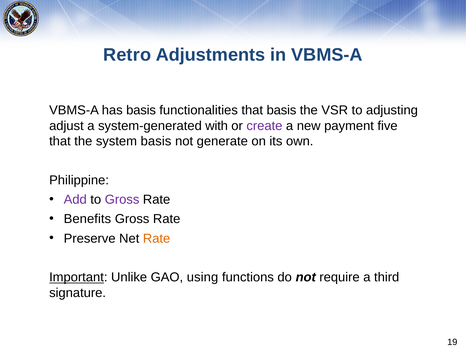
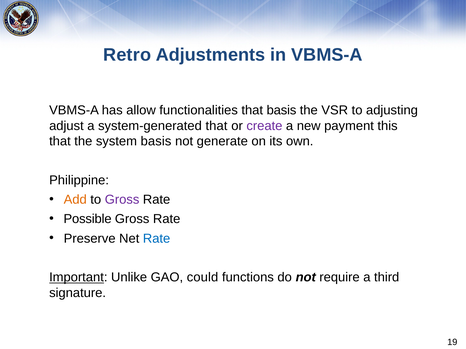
has basis: basis -> allow (141, 110)
system-generated with: with -> that (217, 126)
five: five -> this (388, 126)
Add colour: purple -> orange (75, 200)
Benefits: Benefits -> Possible (88, 219)
Rate colour: orange -> blue (157, 239)
using: using -> could (202, 278)
